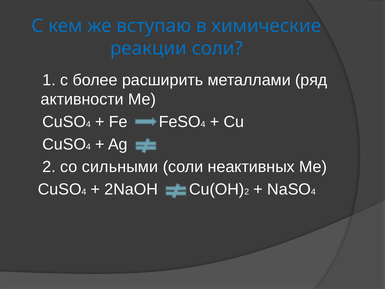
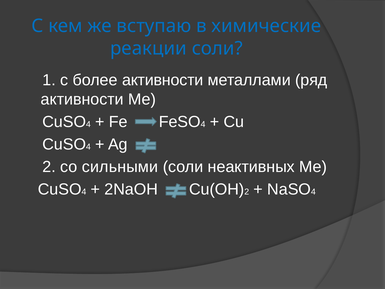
более расширить: расширить -> активности (163, 80)
